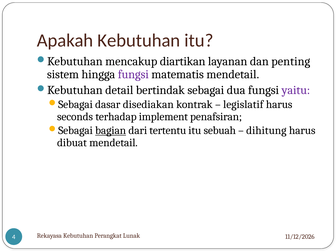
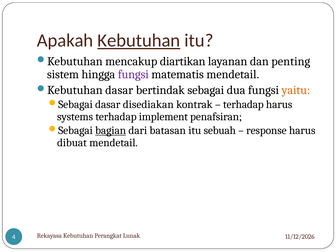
Kebutuhan underline: none -> present (139, 41)
detail: detail -> dasar (119, 90)
yaitu colour: purple -> orange (296, 90)
legislatif: legislatif -> terhadap (243, 105)
seconds: seconds -> systems (75, 117)
tertentu: tertentu -> batasan (168, 130)
dihitung: dihitung -> response (266, 130)
